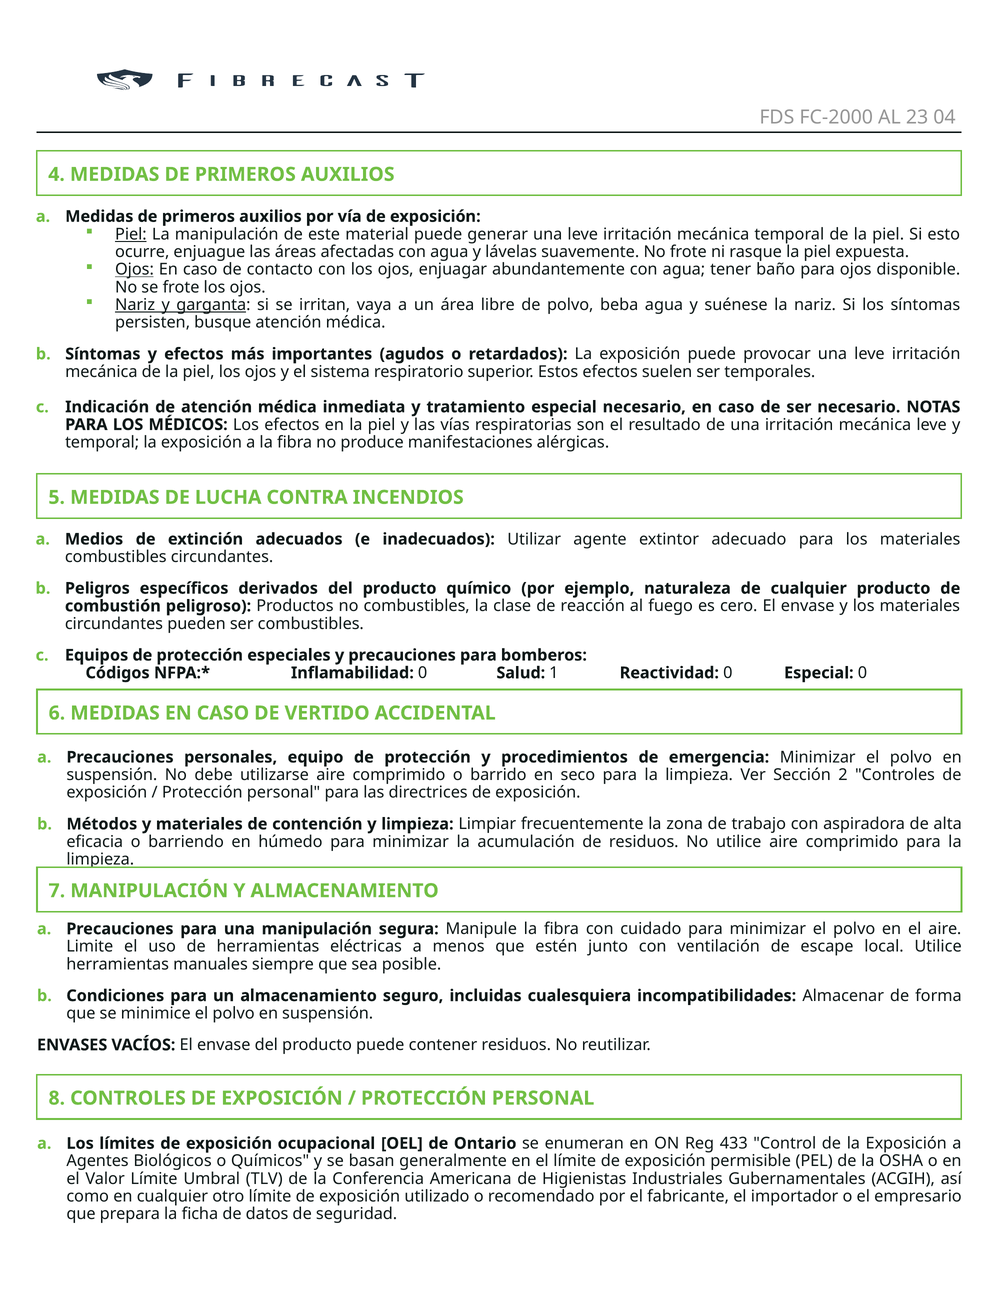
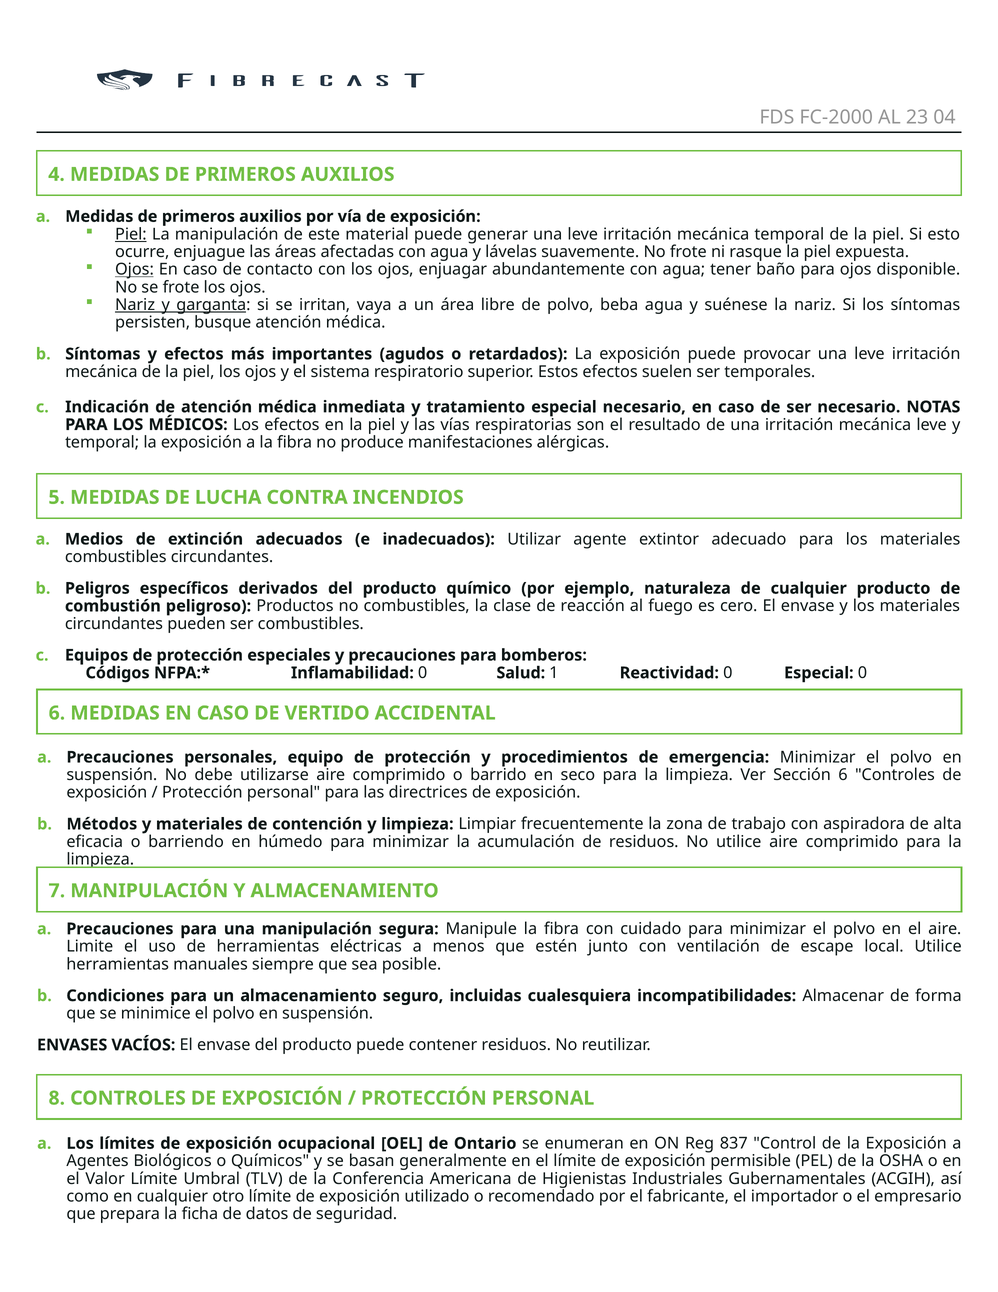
Sección 2: 2 -> 6 (843, 775)
433: 433 -> 837 (734, 1143)
